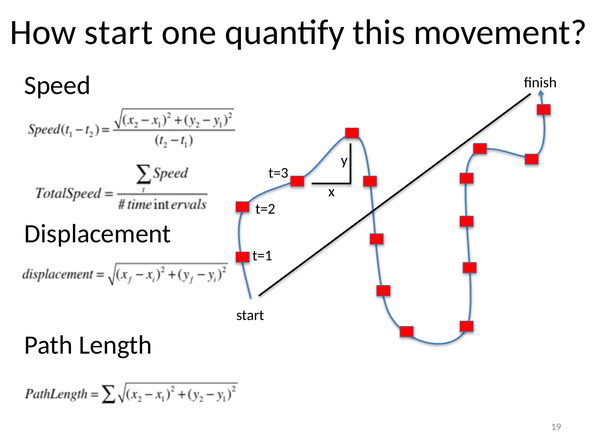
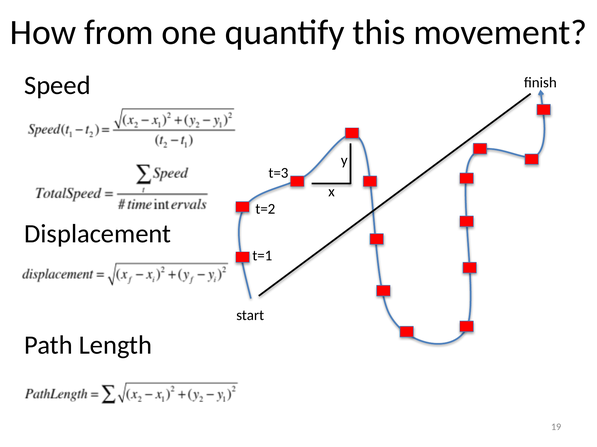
How start: start -> from (119, 32)
